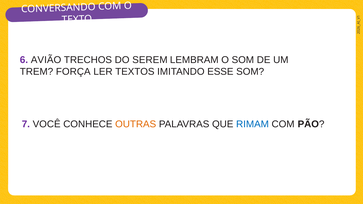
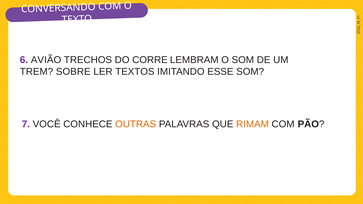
SEREM: SEREM -> CORRE (150, 60)
FORÇA: FORÇA -> SOBRE (73, 72)
RIMAM colour: blue -> orange (252, 124)
